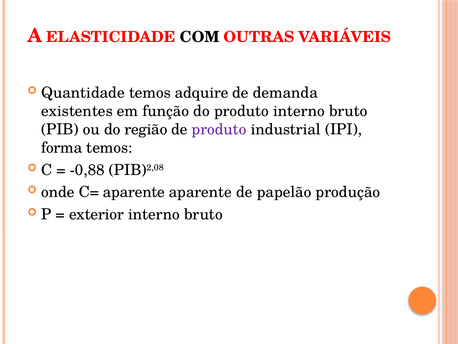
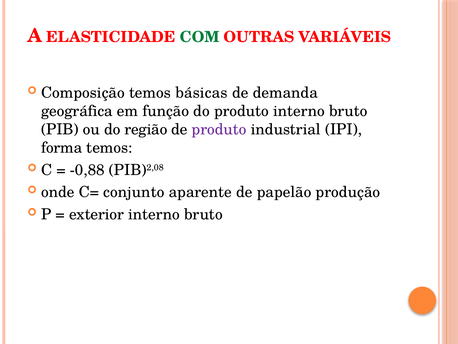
COM colour: black -> green (200, 37)
Quantidade: Quantidade -> Composição (83, 93)
adquire: adquire -> básicas (201, 93)
existentes: existentes -> geográfica (77, 111)
C= aparente: aparente -> conjunto (134, 192)
